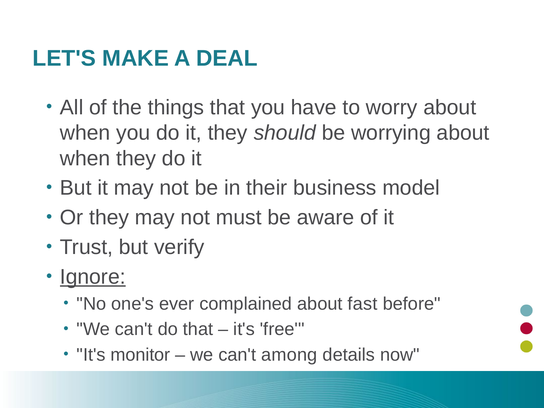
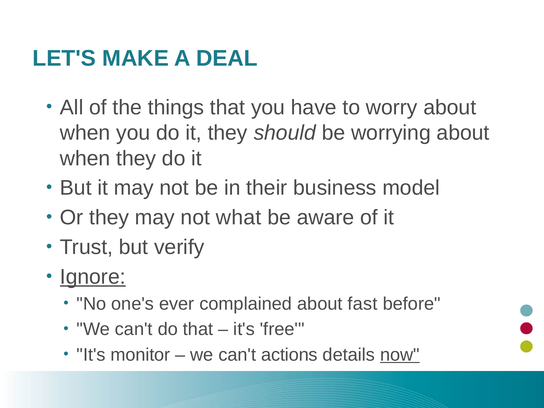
must: must -> what (239, 218)
among: among -> actions (289, 355)
now underline: none -> present (400, 355)
